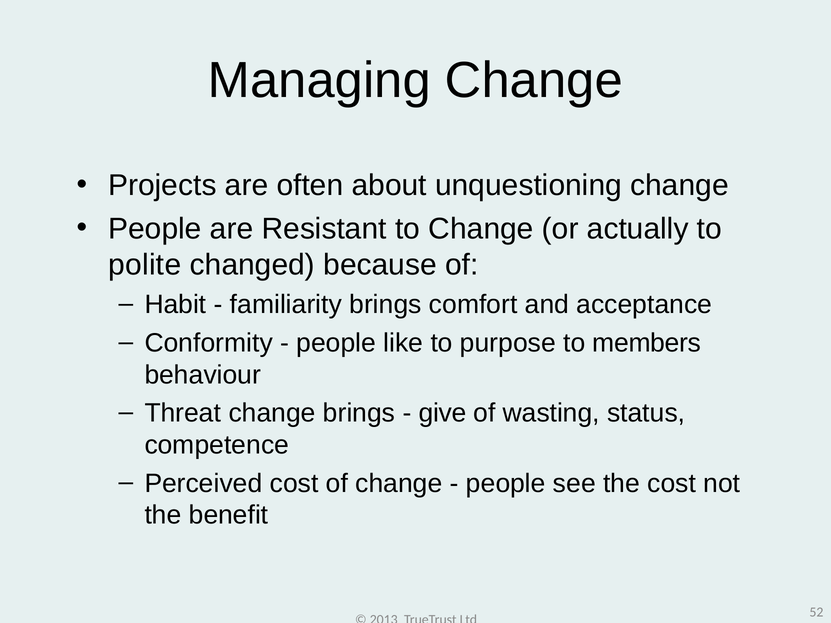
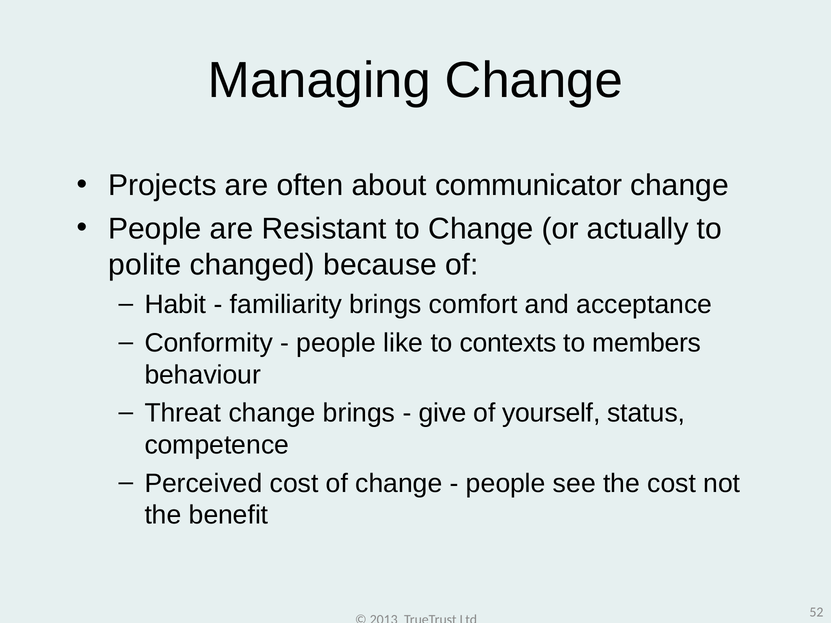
unquestioning: unquestioning -> communicator (529, 185)
purpose: purpose -> contexts (508, 343)
wasting: wasting -> yourself (551, 413)
